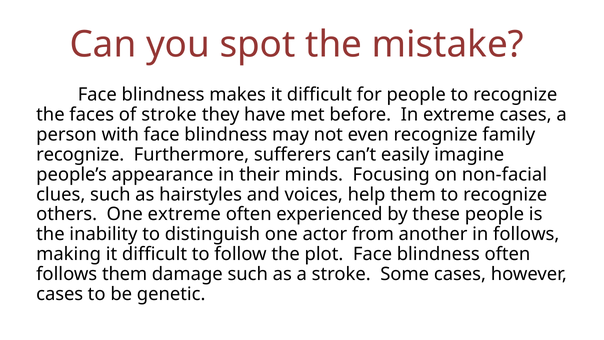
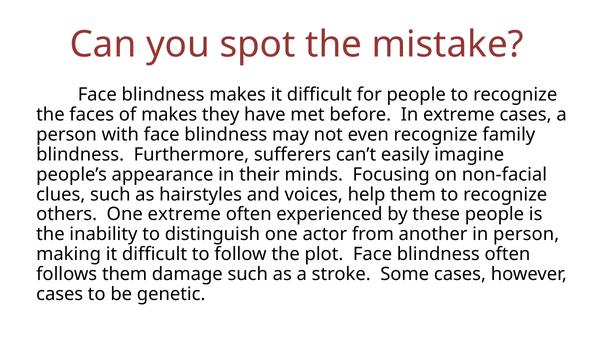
of stroke: stroke -> makes (169, 115)
recognize: recognize -> blindness (80, 154)
in follows: follows -> person (526, 234)
